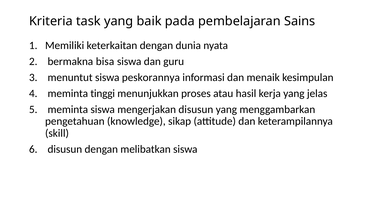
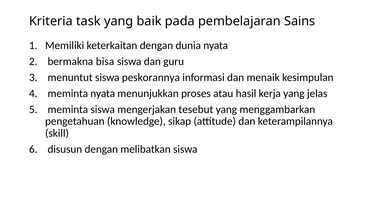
meminta tinggi: tinggi -> nyata (103, 94)
mengerjakan disusun: disusun -> tesebut (196, 110)
